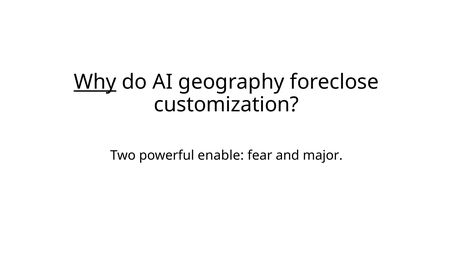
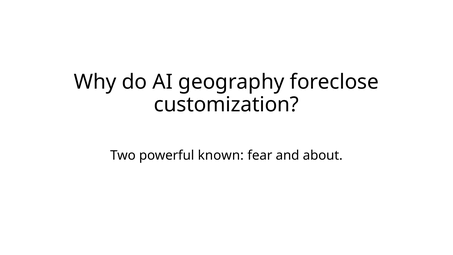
Why underline: present -> none (95, 82)
enable: enable -> known (221, 155)
major: major -> about (323, 155)
